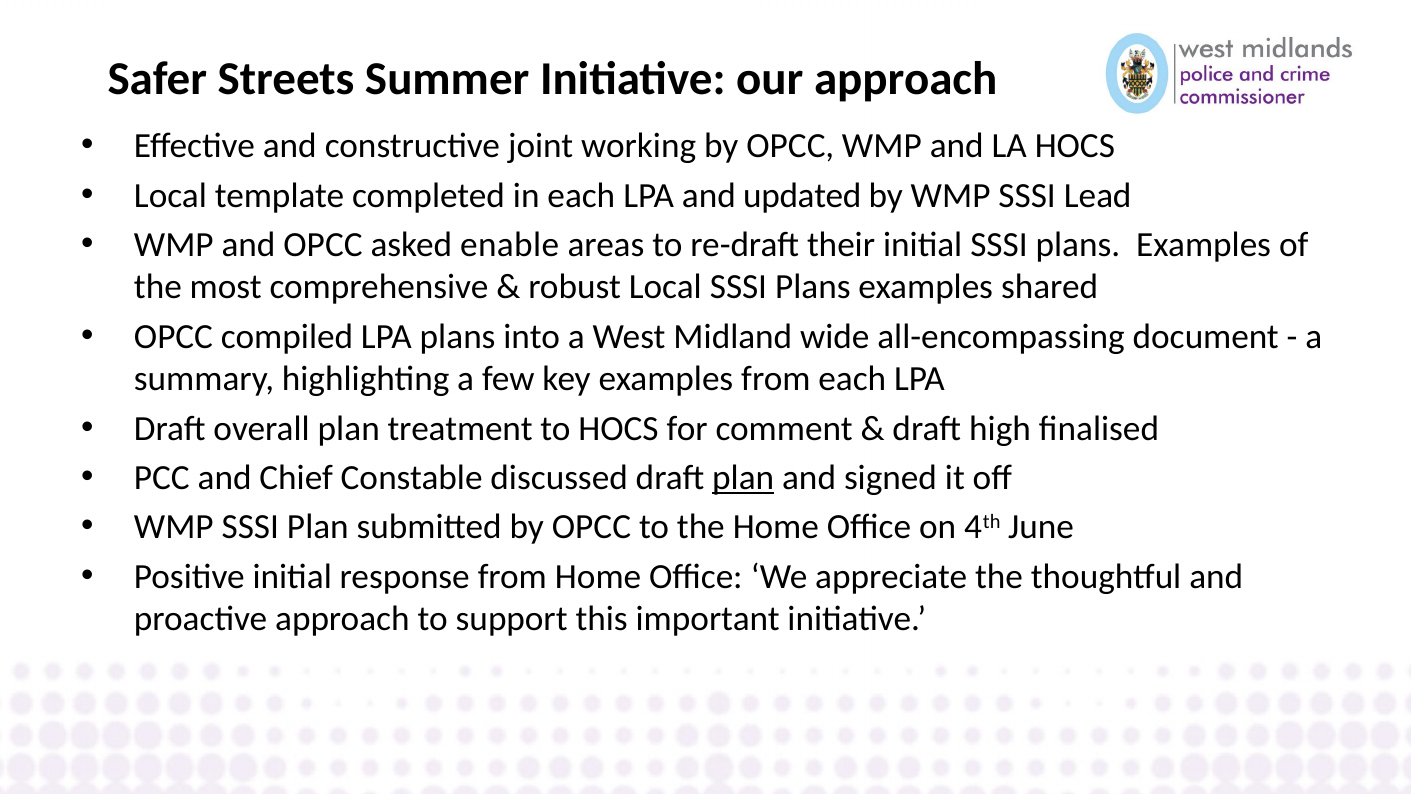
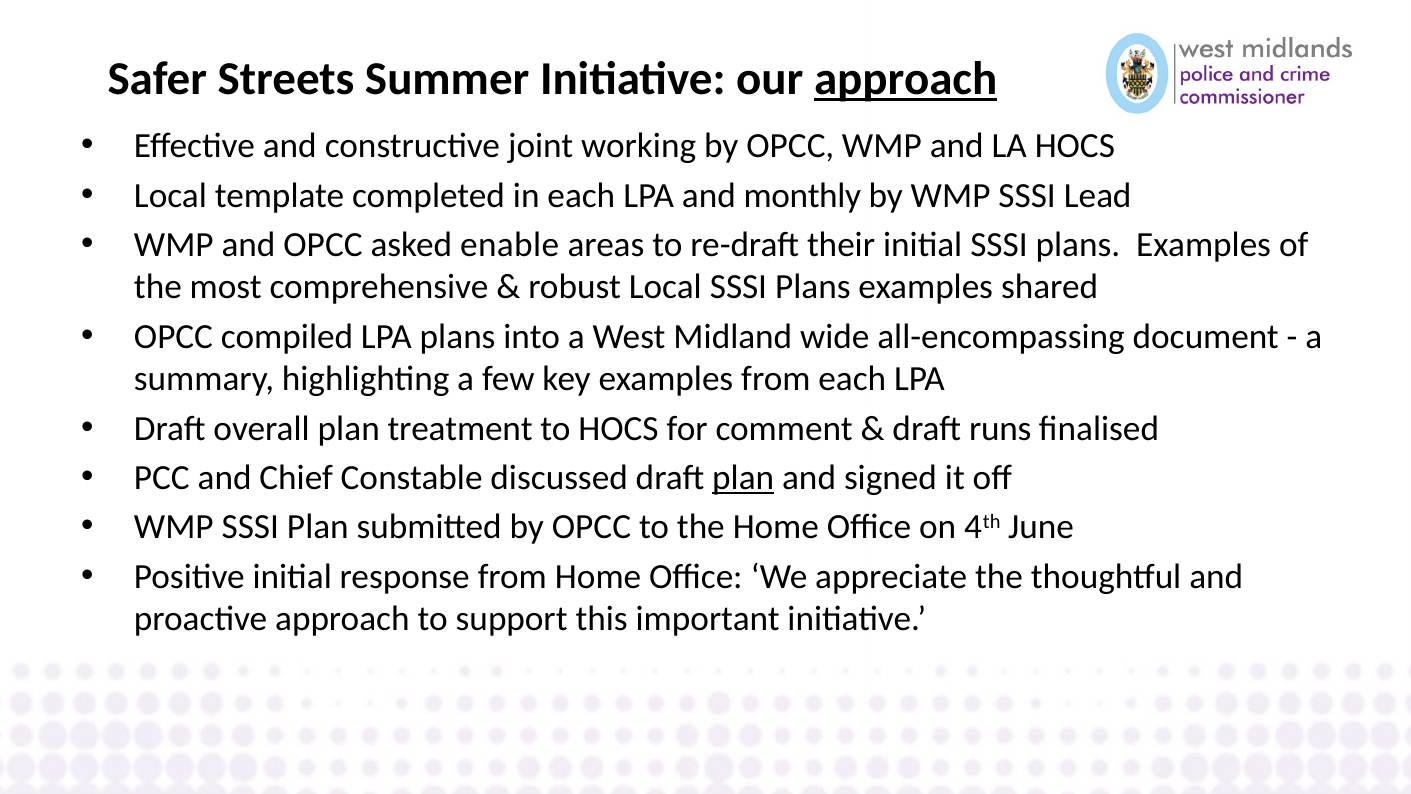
approach underline: none -> present (906, 79)
updated: updated -> monthly (802, 195)
high: high -> runs (1000, 428)
